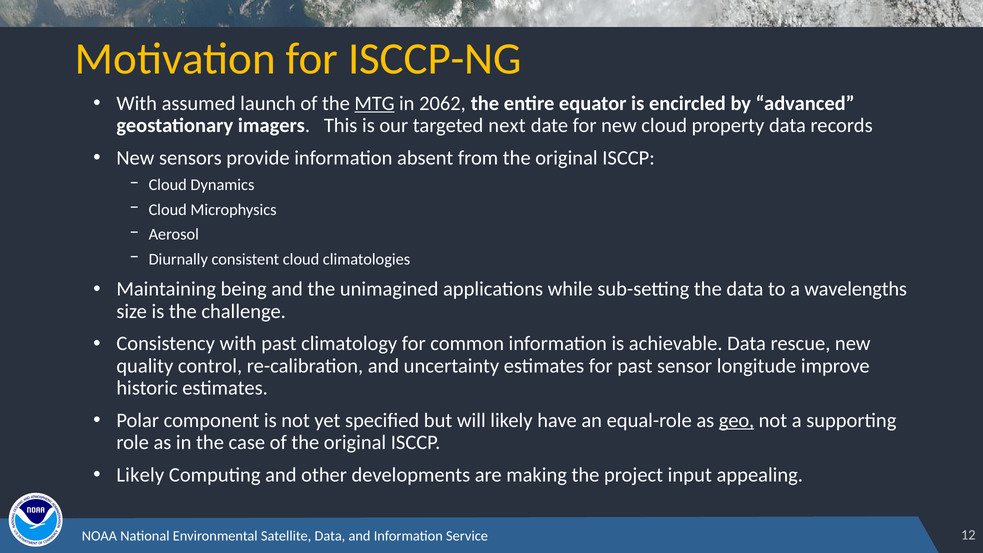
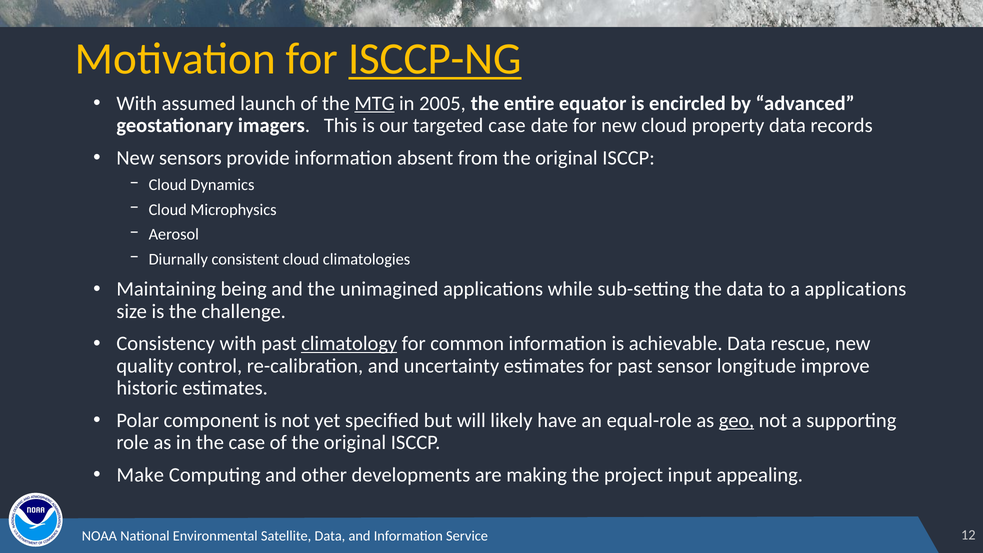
ISCCP-NG underline: none -> present (435, 59)
2062: 2062 -> 2005 (442, 103)
targeted next: next -> case (507, 125)
a wavelengths: wavelengths -> applications (855, 289)
climatology underline: none -> present (349, 344)
Likely: Likely -> Make (140, 475)
